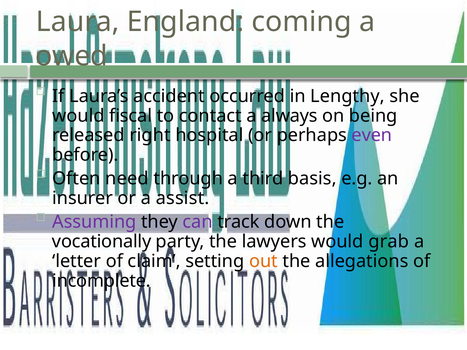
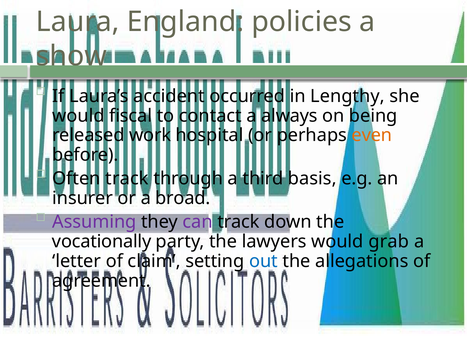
coming: coming -> policies (302, 22)
owed: owed -> show (71, 56)
right: right -> work (150, 135)
even colour: purple -> orange (372, 135)
Often need: need -> track (127, 179)
assist: assist -> broad (183, 198)
out colour: orange -> blue (263, 261)
incomplete: incomplete -> agreement (101, 281)
